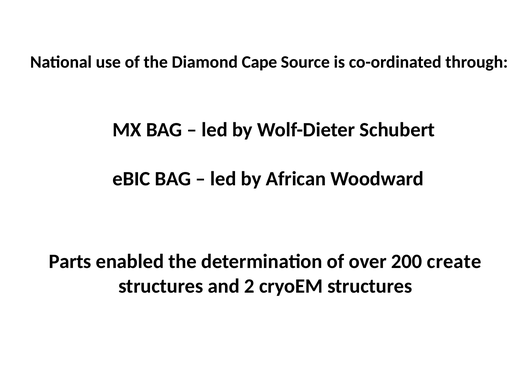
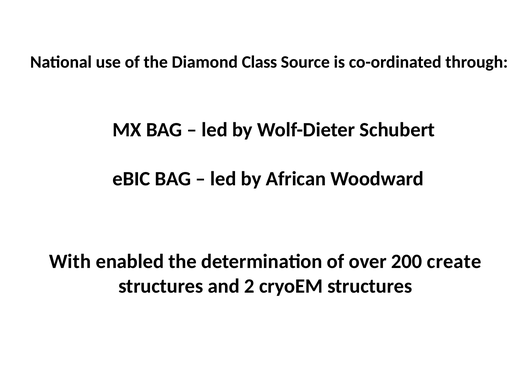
Cape: Cape -> Class (259, 62)
Parts: Parts -> With (70, 262)
